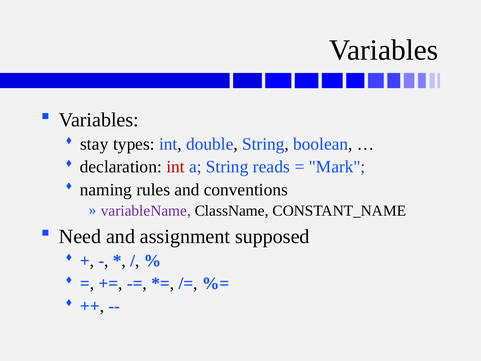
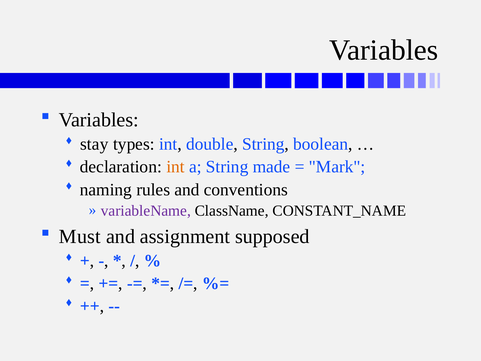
int colour: red -> orange (175, 167)
reads: reads -> made (271, 167)
Need: Need -> Must (80, 236)
